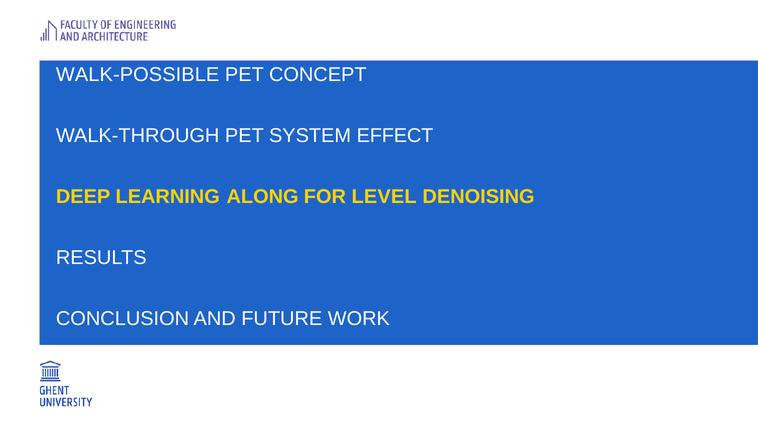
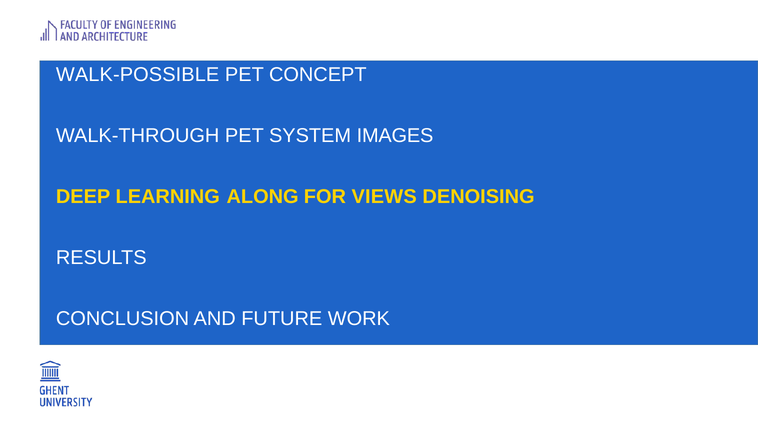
EFFECT: EFFECT -> IMAGES (395, 136)
LEVEL: LEVEL -> VIEWS (384, 197)
